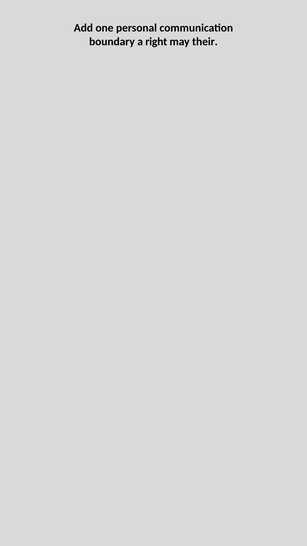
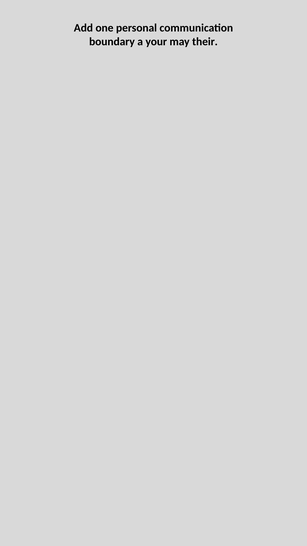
right: right -> your (156, 42)
